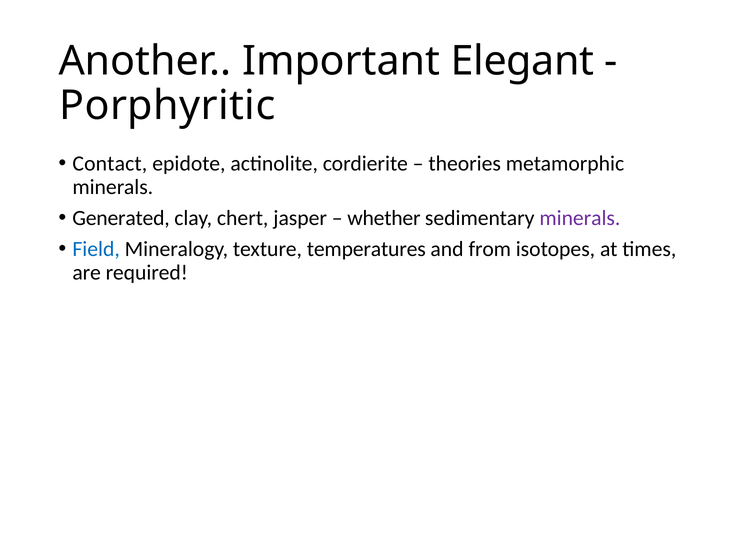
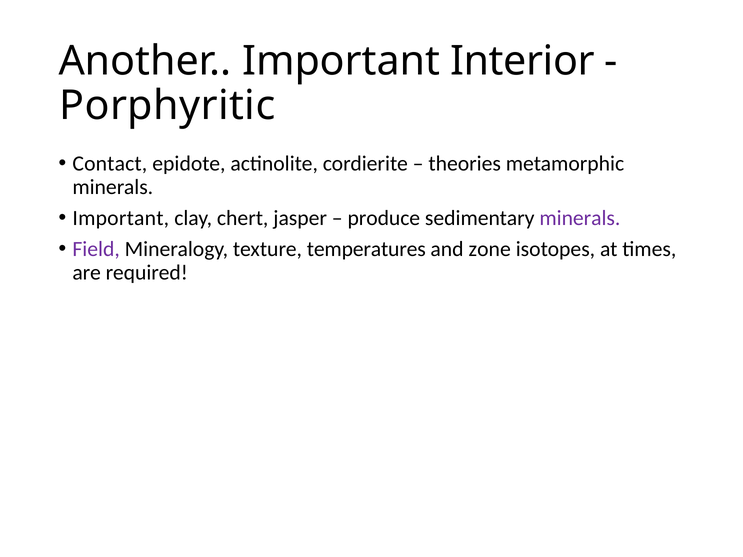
Elegant: Elegant -> Interior (522, 61)
Generated: Generated -> Important (121, 218)
whether: whether -> produce (384, 218)
Field colour: blue -> purple (96, 249)
from: from -> zone (490, 249)
